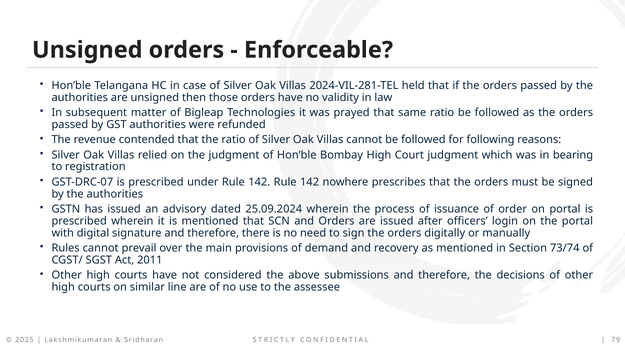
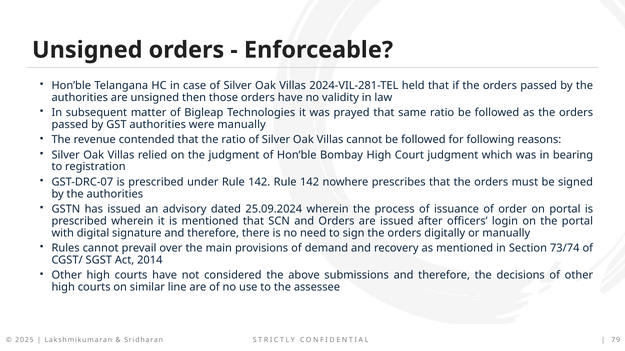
were refunded: refunded -> manually (242, 125)
2011: 2011 -> 2014 (150, 261)
